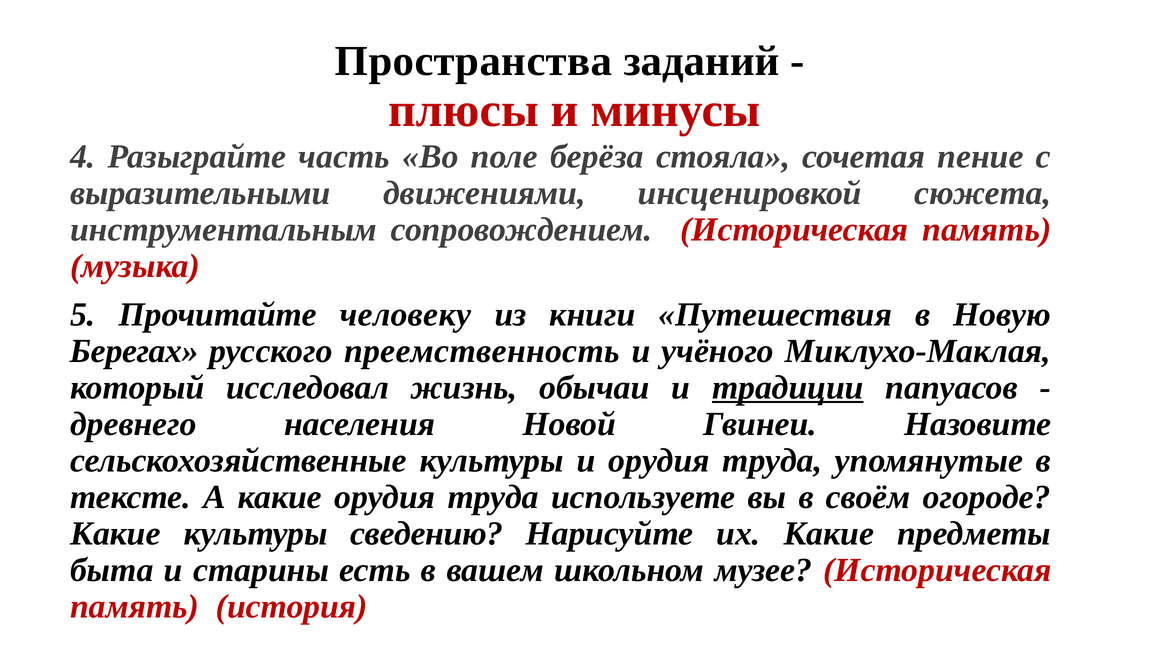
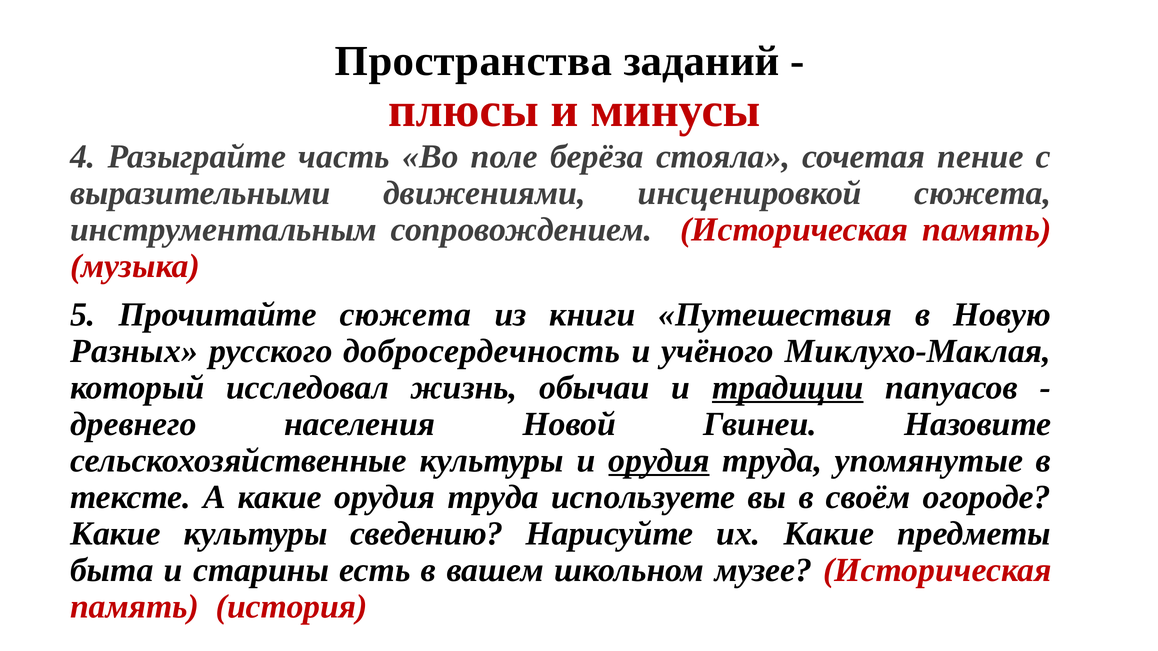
Прочитайте человеку: человеку -> сюжета (405, 315)
Берегах: Берегах -> Разных (134, 351)
преемственность: преемственность -> добросердечность (482, 351)
орудия underline: none -> present (659, 461)
